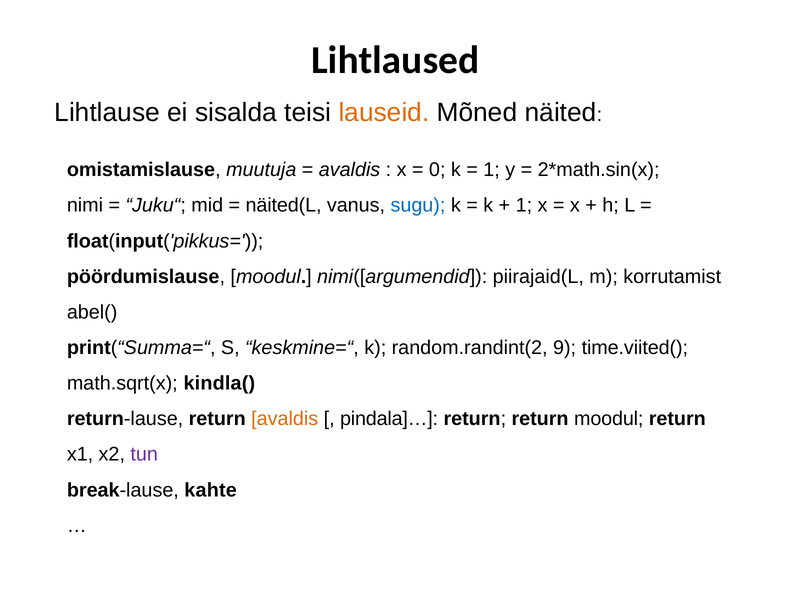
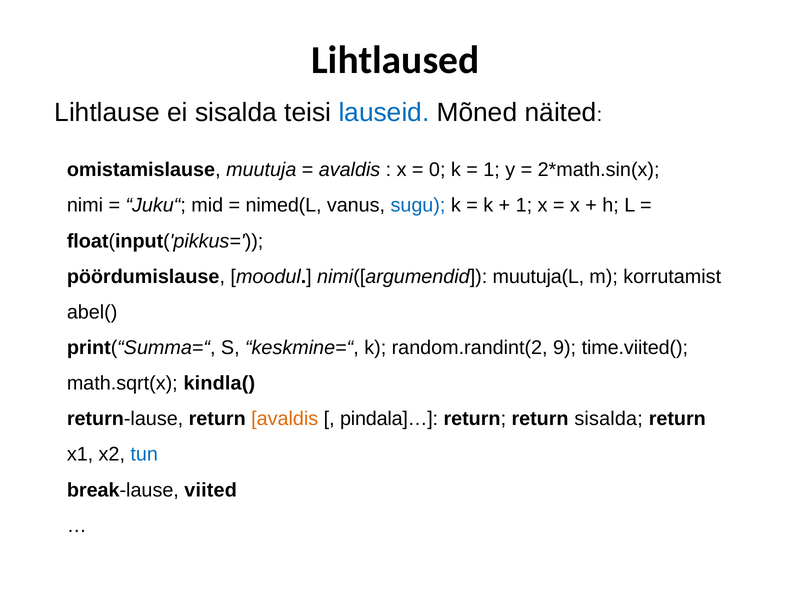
lauseid colour: orange -> blue (384, 113)
näited(L: näited(L -> nimed(L (284, 205)
piirajaid(L: piirajaid(L -> muutuja(L (538, 277)
return moodul: moodul -> sisalda (609, 419)
tun colour: purple -> blue (144, 455)
kahte: kahte -> viited (211, 490)
